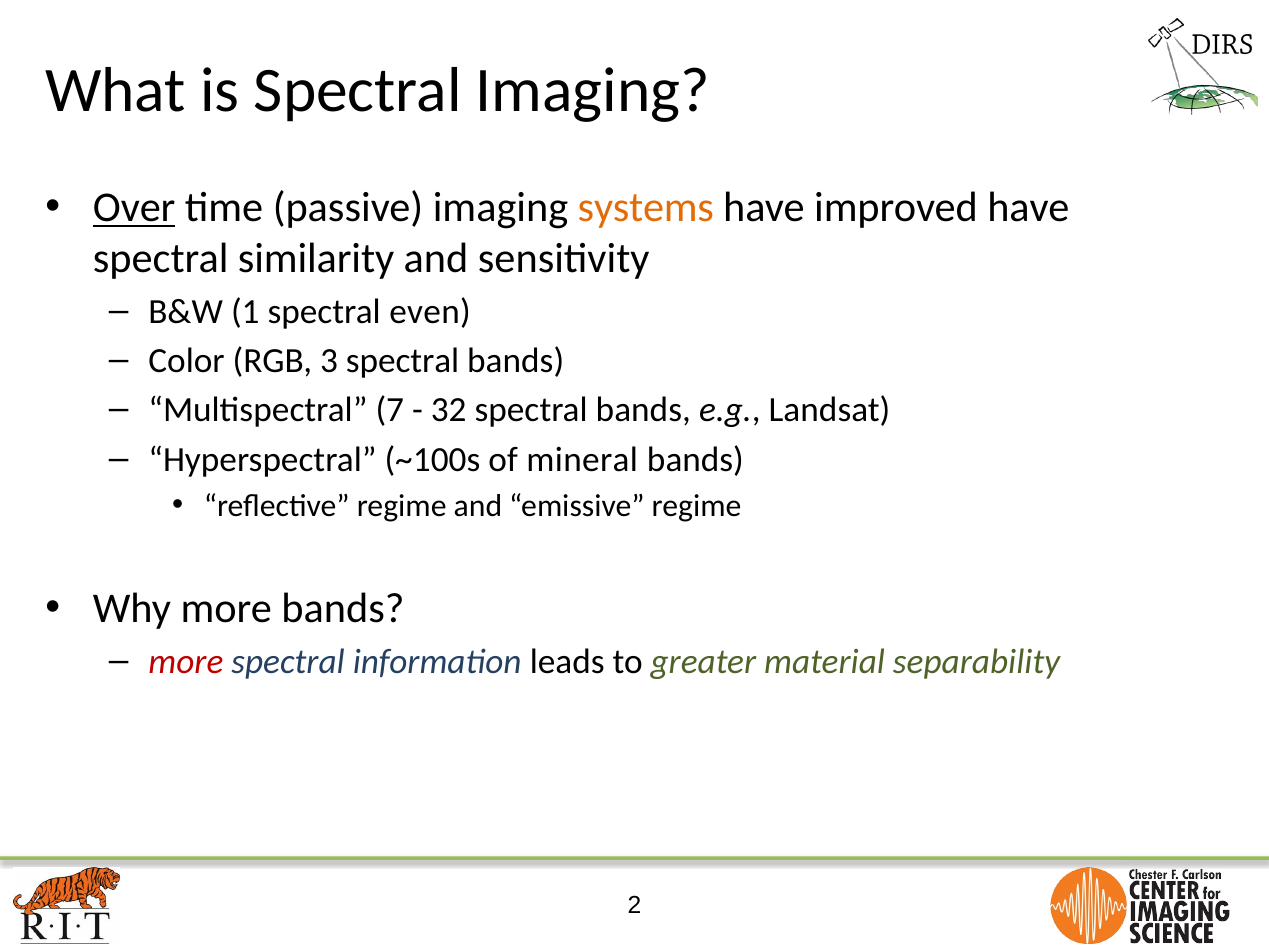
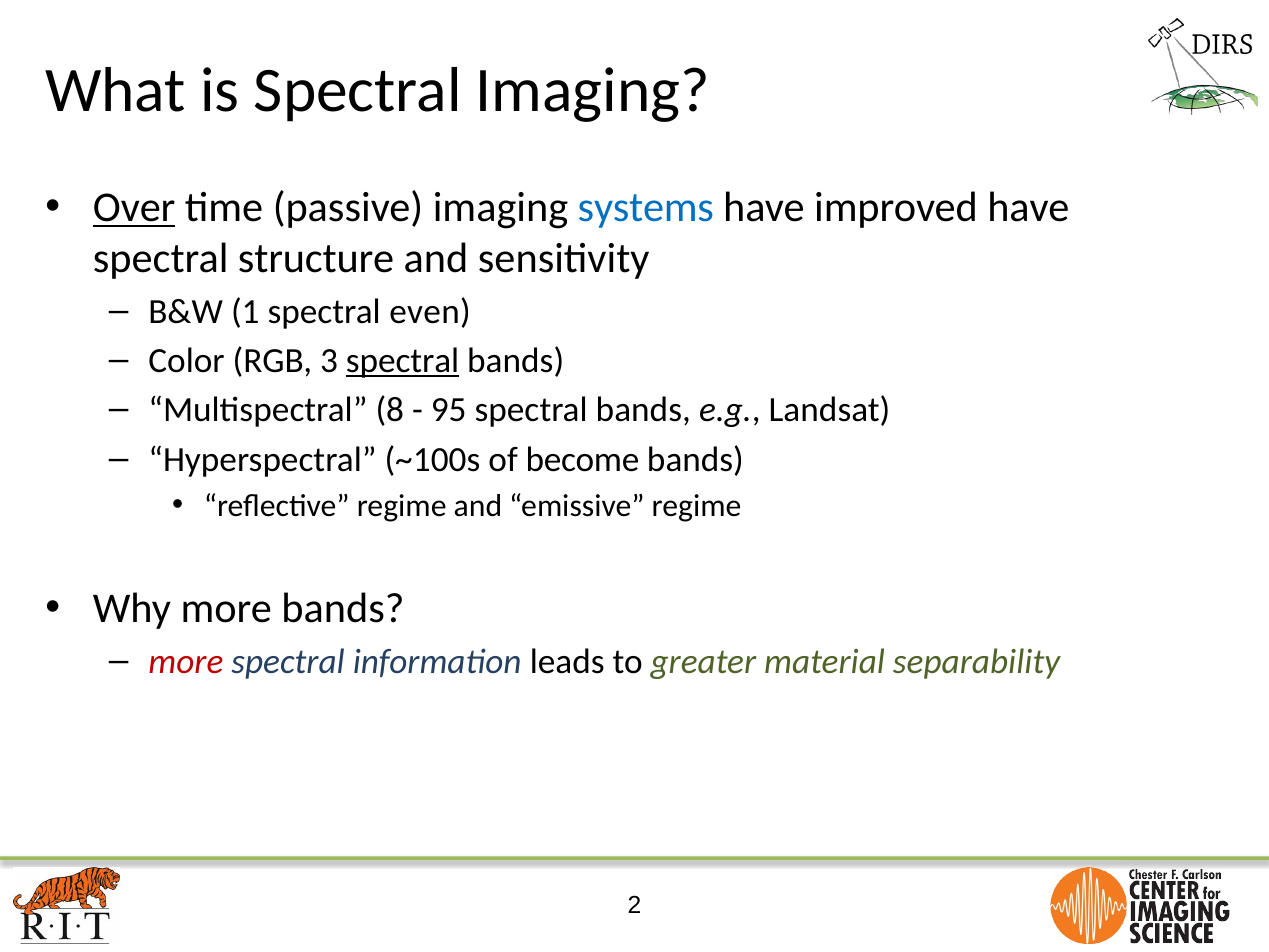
systems colour: orange -> blue (646, 208)
similarity: similarity -> structure (316, 258)
spectral underline: none -> present (403, 361)
7: 7 -> 8 (390, 410)
32: 32 -> 95 (449, 410)
mineral: mineral -> become (582, 460)
